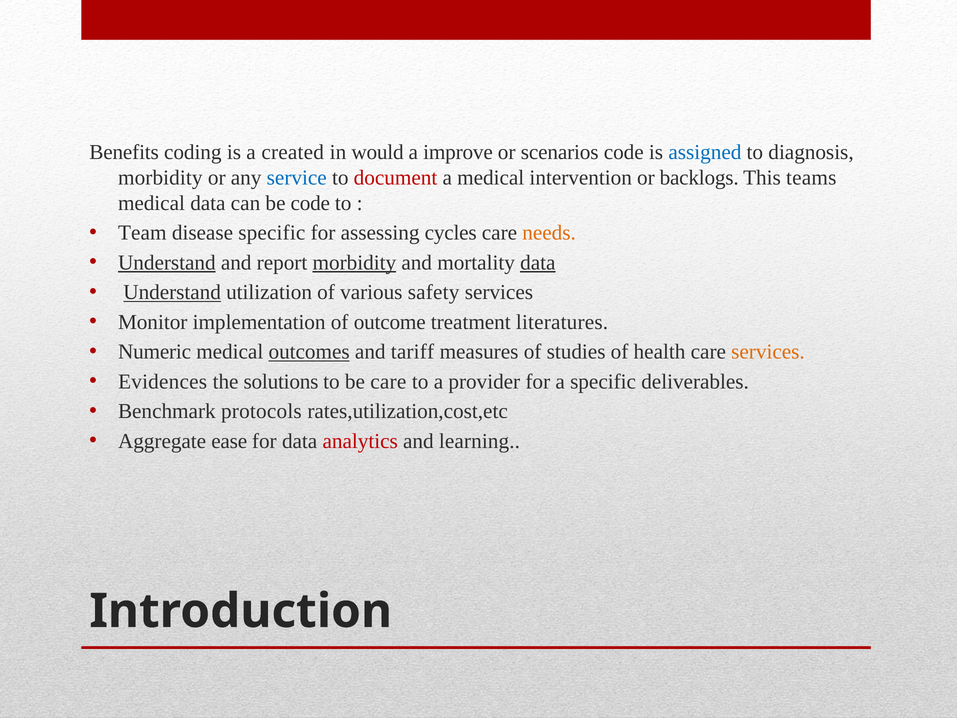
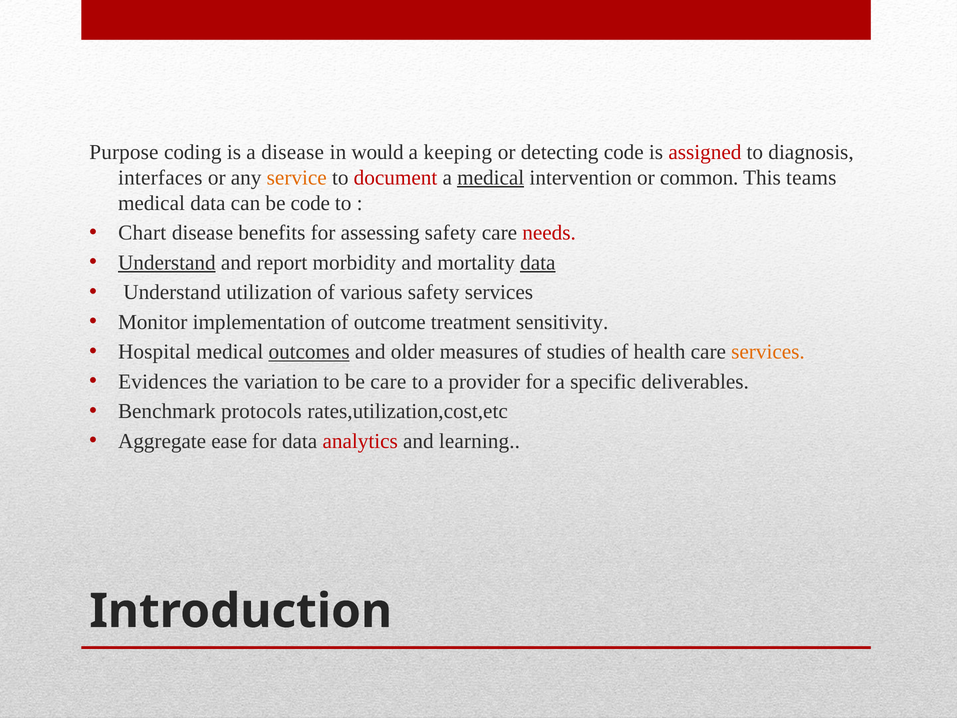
Benefits: Benefits -> Purpose (124, 152)
a created: created -> disease (293, 152)
improve: improve -> keeping (458, 152)
scenarios: scenarios -> detecting (560, 152)
assigned colour: blue -> red (705, 152)
morbidity: morbidity -> interfaces (160, 178)
service colour: blue -> orange (297, 178)
medical underline: none -> present (491, 178)
backlogs: backlogs -> common (699, 178)
Team: Team -> Chart (142, 233)
disease specific: specific -> benefits (272, 233)
assessing cycles: cycles -> safety (451, 233)
needs colour: orange -> red (549, 233)
morbidity underline: present -> none (354, 263)
Understand underline: present -> none (172, 292)
literatures: literatures -> sensitivity (562, 322)
Numeric: Numeric -> Hospital (154, 352)
tariff: tariff -> older (413, 352)
solutions: solutions -> variation (281, 381)
